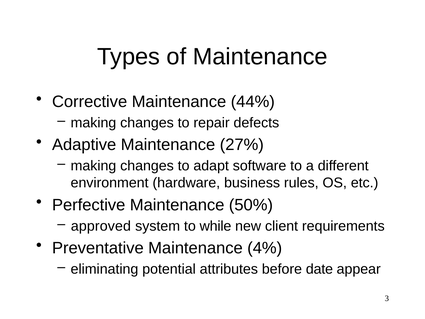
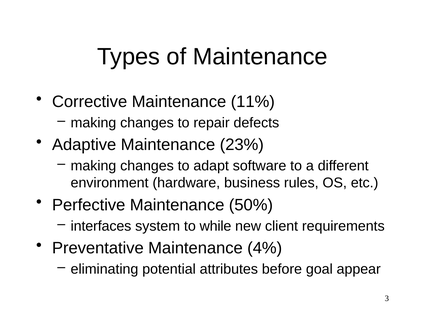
44%: 44% -> 11% (253, 102)
27%: 27% -> 23% (242, 145)
approved: approved -> interfaces (101, 226)
date: date -> goal (319, 269)
